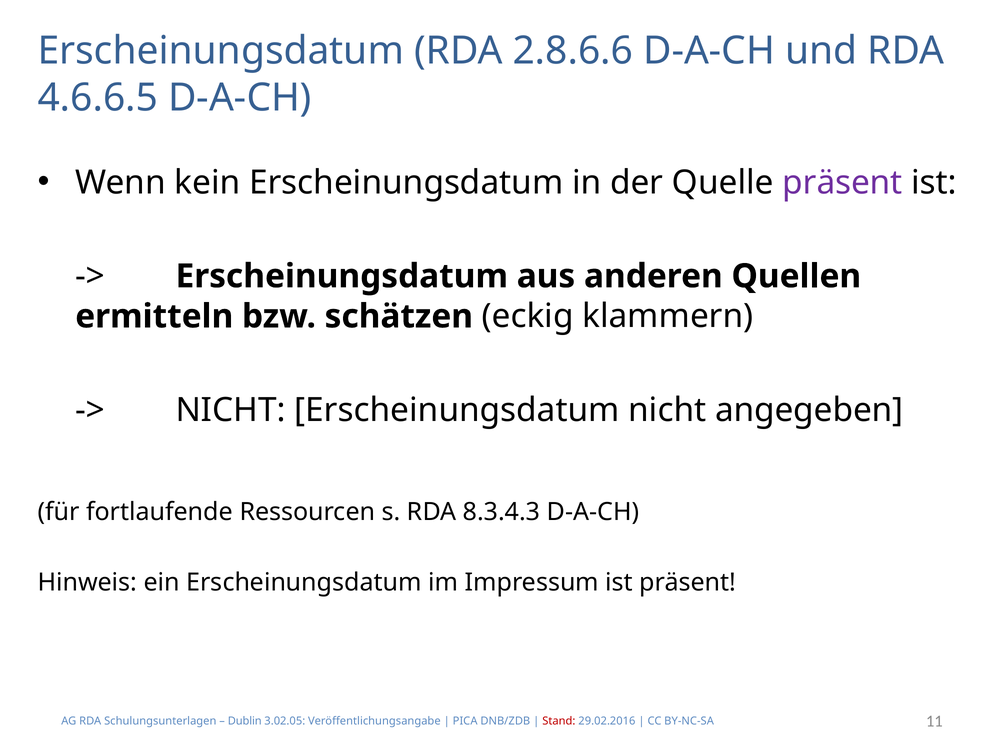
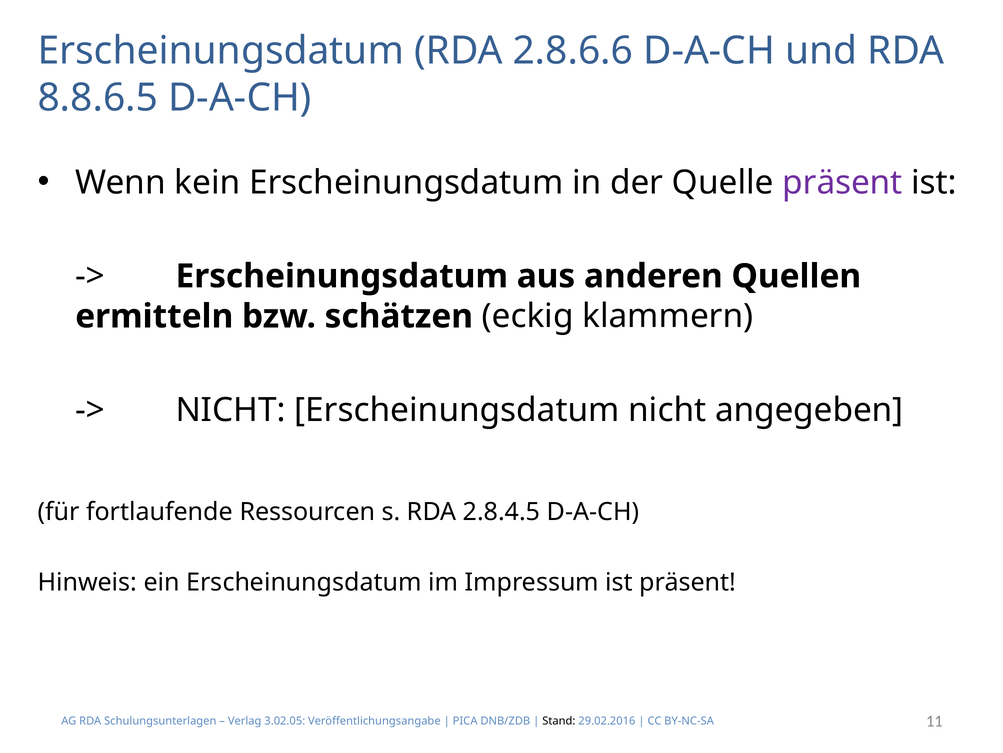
4.6.6.5: 4.6.6.5 -> 8.8.6.5 (98, 98)
8.3.4.3: 8.3.4.3 -> 2.8.4.5 (502, 512)
Dublin: Dublin -> Verlag (245, 720)
Stand colour: red -> black (559, 720)
